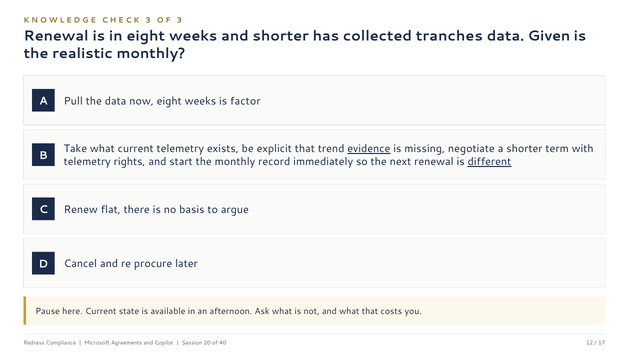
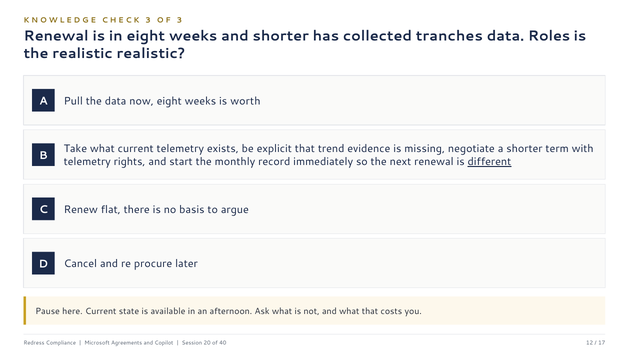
Given: Given -> Roles (549, 36)
realistic monthly: monthly -> realistic (151, 53)
factor: factor -> worth (245, 101)
evidence underline: present -> none (369, 149)
